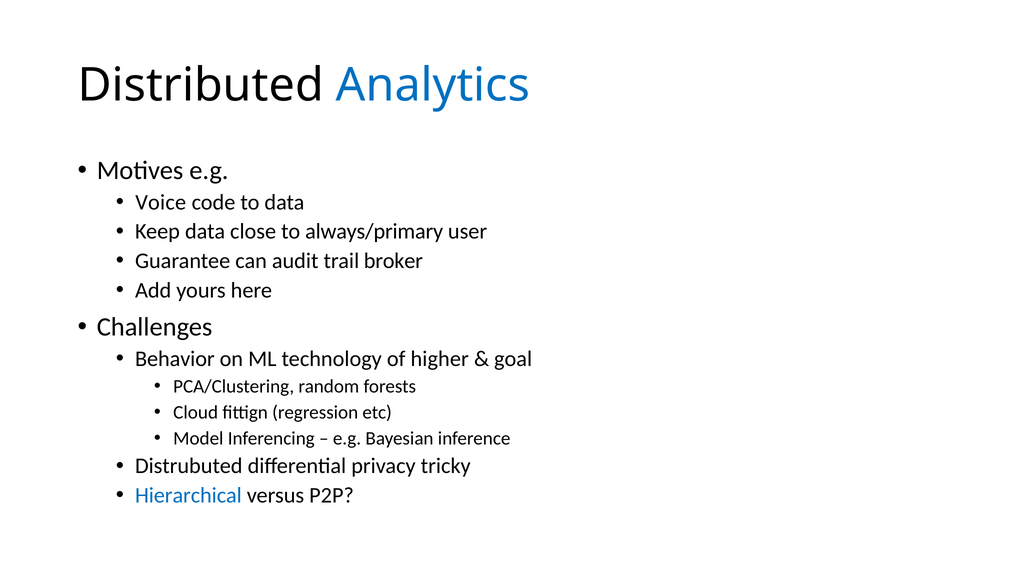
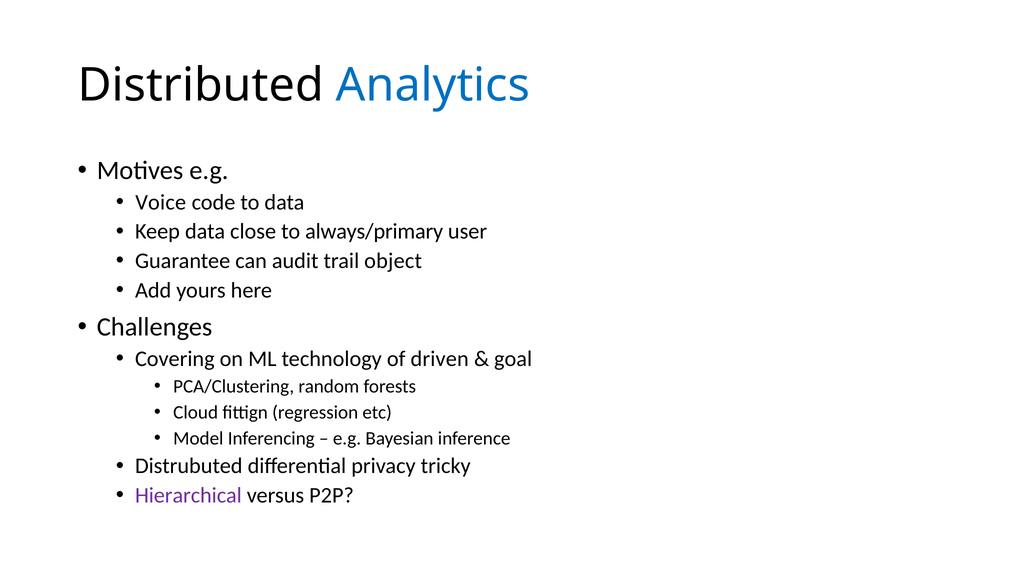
broker: broker -> object (393, 261)
Behavior: Behavior -> Covering (175, 359)
higher: higher -> driven (440, 359)
Hierarchical colour: blue -> purple (188, 496)
